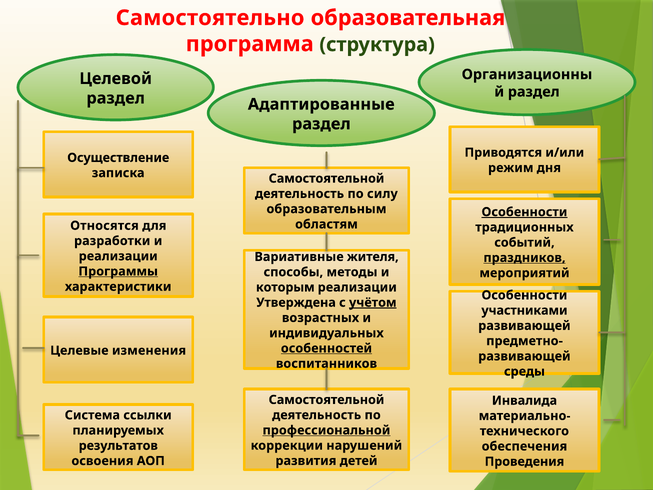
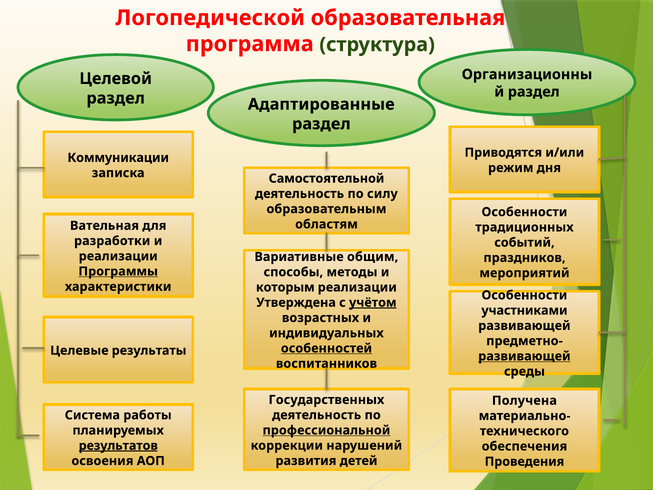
Самостоятельно: Самостоятельно -> Логопедической (210, 18)
Осуществление: Осуществление -> Коммуникации (118, 158)
Особенности underline: present -> none (524, 212)
Относятся: Относятся -> Вательная (105, 226)
жителя: жителя -> общим (373, 257)
праздников underline: present -> none (524, 258)
изменения: изменения -> результаты (149, 350)
развивающей underline: none -> present (524, 356)
Самостоятельной: Самостоятельной -> Государственных (326, 400)
Инвалида: Инвалида -> Получена (524, 400)
ссылки: ссылки -> работы (148, 415)
результатов underline: none -> present (118, 445)
